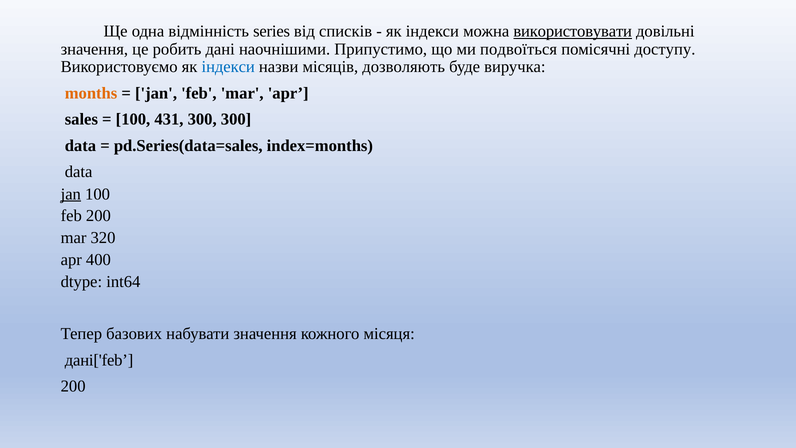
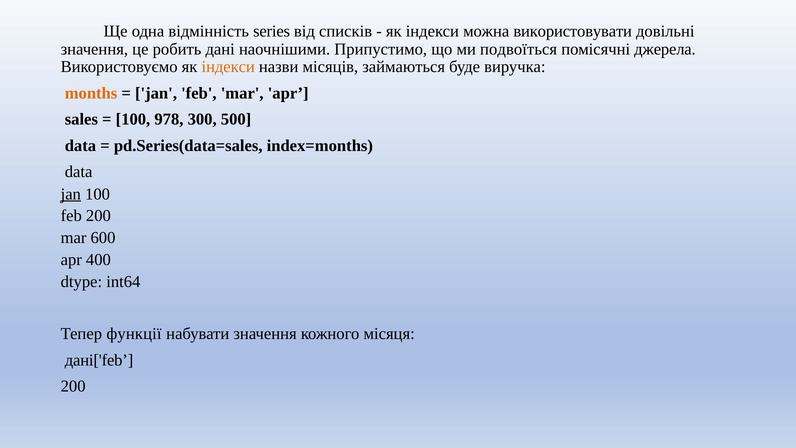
використовувати underline: present -> none (573, 31)
доступу: доступу -> джерела (665, 49)
індекси colour: blue -> orange (228, 67)
дозволяють: дозволяють -> займаються (404, 67)
431: 431 -> 978 (169, 119)
300 300: 300 -> 500 (236, 119)
320: 320 -> 600 (103, 238)
базових: базових -> функції (134, 334)
